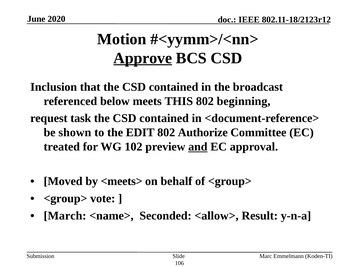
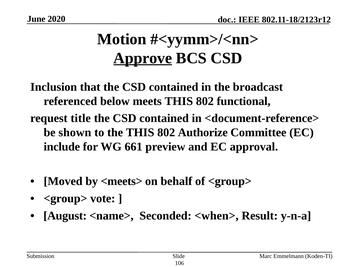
beginning: beginning -> functional (244, 101)
task: task -> title (81, 118)
the EDIT: EDIT -> THIS (140, 133)
treated: treated -> include (62, 147)
102: 102 -> 661 (133, 147)
and underline: present -> none (198, 147)
March: March -> August (65, 216)
<allow>: <allow> -> <when> (217, 216)
